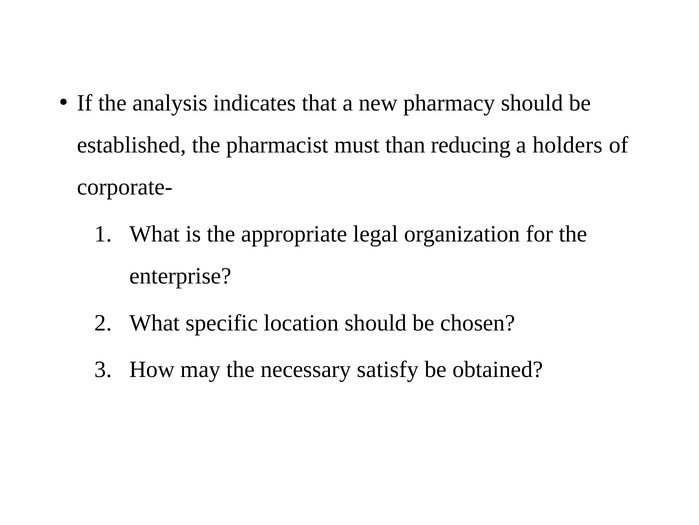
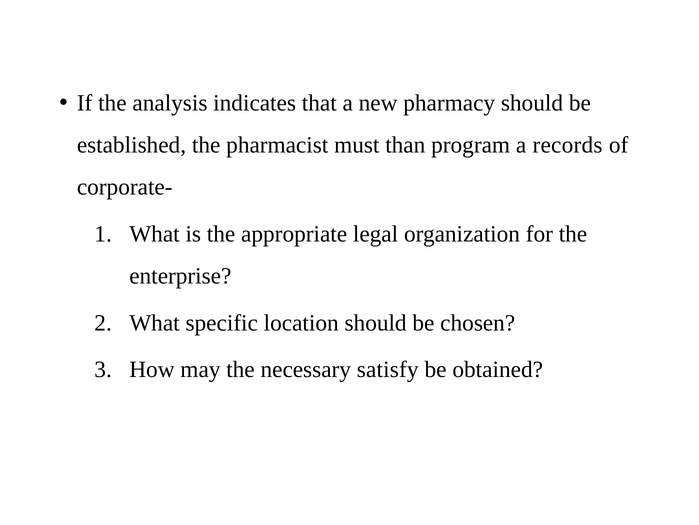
reducing: reducing -> program (471, 145)
holders: holders -> records (568, 145)
